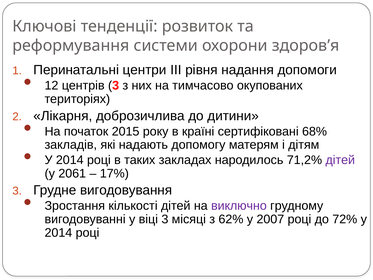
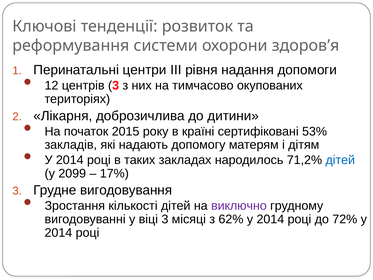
68%: 68% -> 53% (315, 131)
дітей colour: purple -> blue (340, 160)
2061: 2061 -> 2099 (72, 173)
62% у 2007: 2007 -> 2014 (270, 219)
